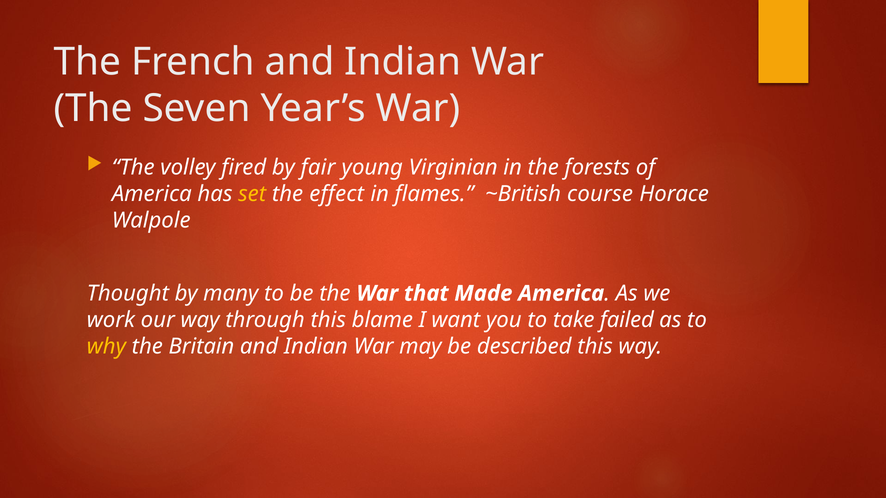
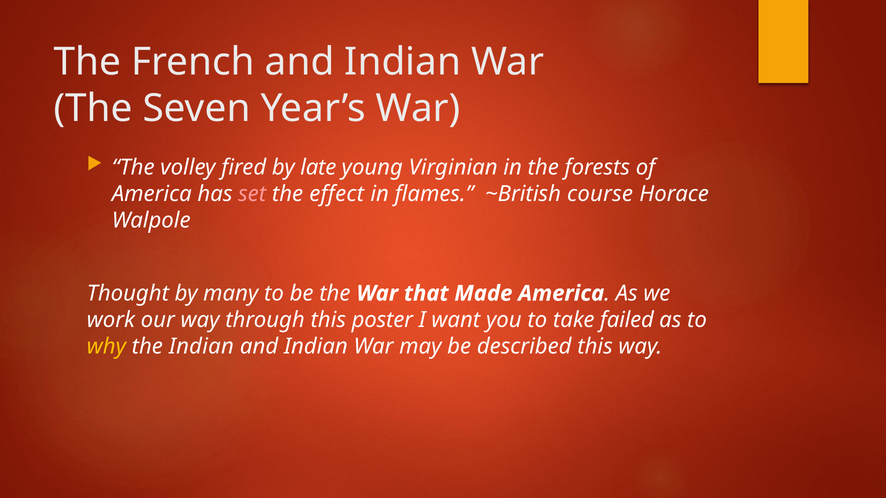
fair: fair -> late (318, 167)
set colour: yellow -> pink (252, 194)
blame: blame -> poster (382, 320)
the Britain: Britain -> Indian (201, 347)
